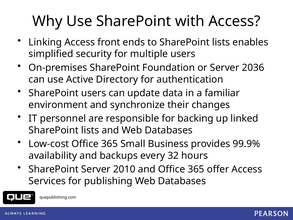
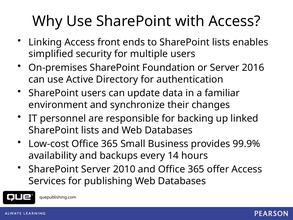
2036: 2036 -> 2016 (253, 68)
32: 32 -> 14 (173, 155)
